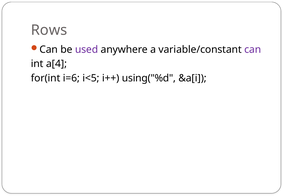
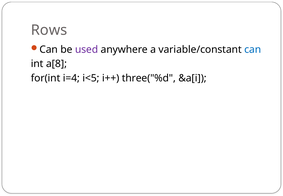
can colour: purple -> blue (253, 49)
a[4: a[4 -> a[8 (56, 64)
i=6: i=6 -> i=4 (71, 78)
using("%d: using("%d -> three("%d (149, 78)
